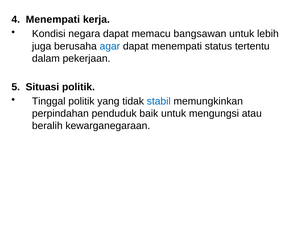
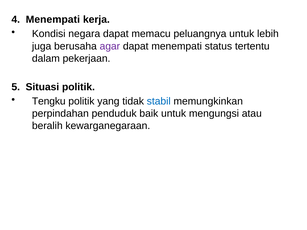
bangsawan: bangsawan -> peluangnya (200, 34)
agar colour: blue -> purple (110, 46)
Tinggal: Tinggal -> Tengku (49, 101)
